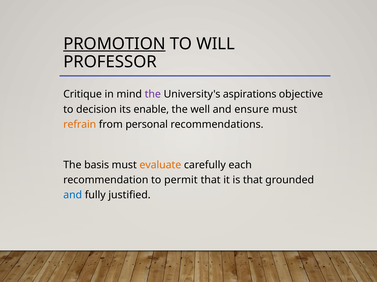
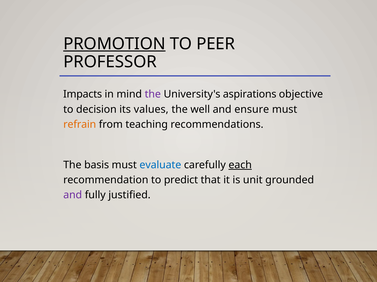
WILL: WILL -> PEER (216, 44)
Critique: Critique -> Impacts (83, 95)
enable: enable -> values (151, 110)
personal: personal -> teaching (147, 125)
evaluate colour: orange -> blue (160, 165)
each underline: none -> present (240, 165)
permit: permit -> predict (181, 180)
is that: that -> unit (253, 180)
and colour: blue -> purple (73, 195)
